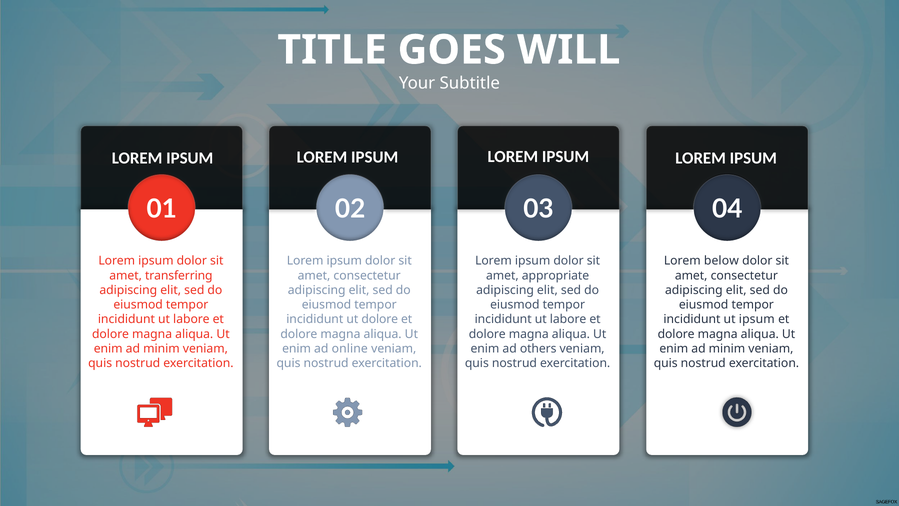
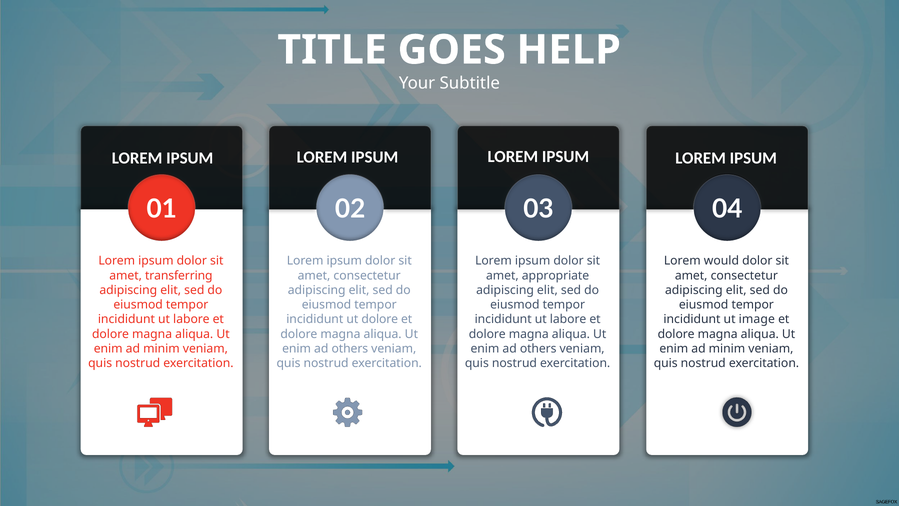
WILL: WILL -> HELP (569, 50)
below: below -> would (721, 261)
ut ipsum: ipsum -> image (757, 319)
online: online -> others (350, 349)
